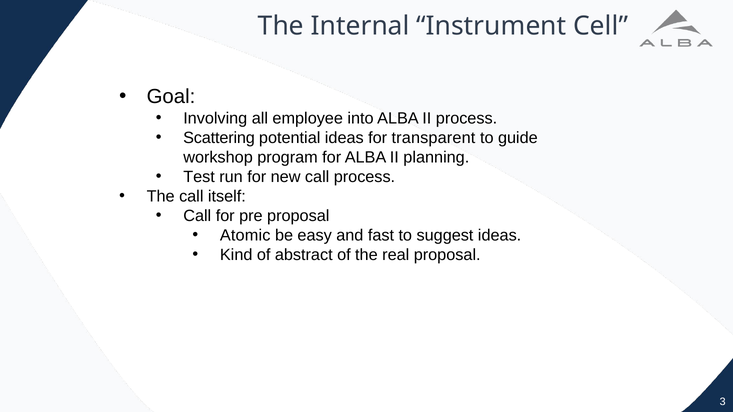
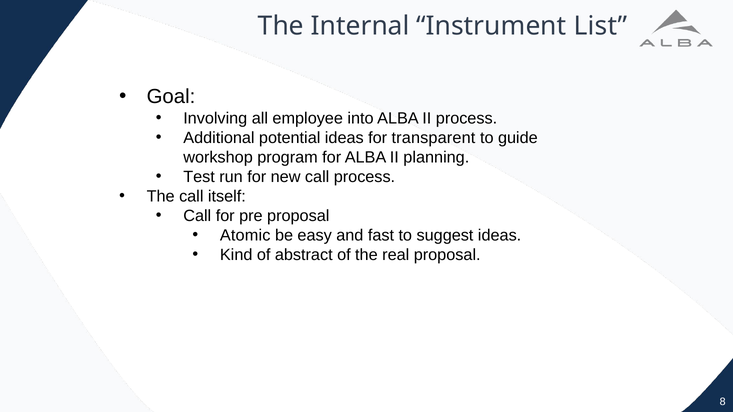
Cell: Cell -> List (601, 26)
Scattering: Scattering -> Additional (219, 138)
3: 3 -> 8 (723, 402)
